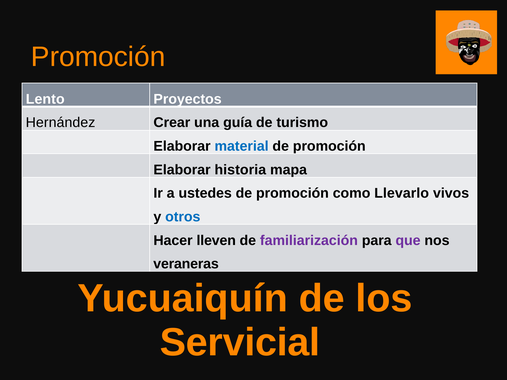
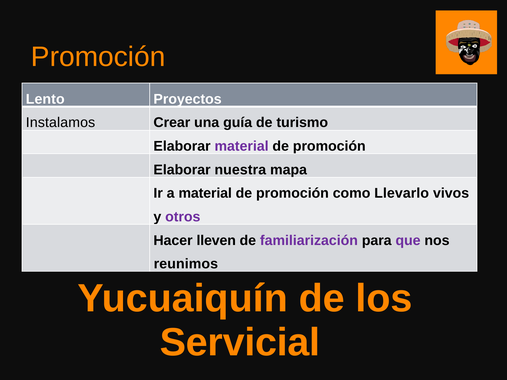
Hernández: Hernández -> Instalamos (61, 123)
material colour: blue -> purple (242, 146)
historia: historia -> nuestra (240, 170)
a ustedes: ustedes -> material (205, 193)
otros colour: blue -> purple (183, 217)
veraneras: veraneras -> reunimos (186, 264)
